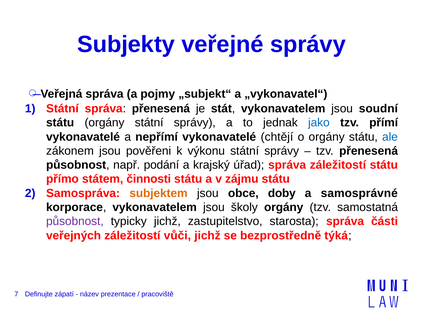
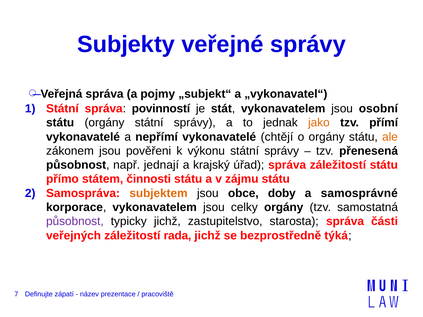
správa přenesená: přenesená -> povinností (161, 109)
soudní: soudní -> osobní (378, 109)
jako colour: blue -> orange (319, 123)
ale colour: blue -> orange (390, 137)
podání: podání -> jednají (161, 165)
školy: školy -> celky (244, 207)
vůči: vůči -> rada (177, 236)
